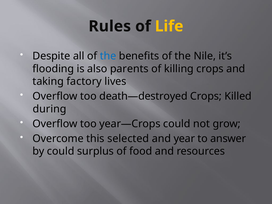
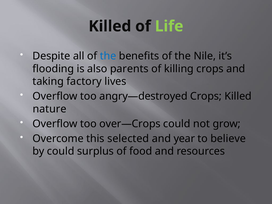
Rules: Rules -> Killed (110, 26)
Life colour: yellow -> light green (169, 26)
death—destroyed: death—destroyed -> angry—destroyed (143, 96)
during: during -> nature (50, 109)
year—Crops: year—Crops -> over—Crops (130, 124)
answer: answer -> believe (228, 139)
